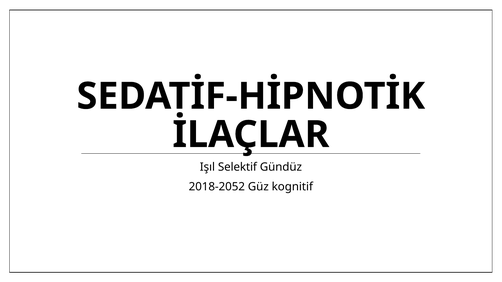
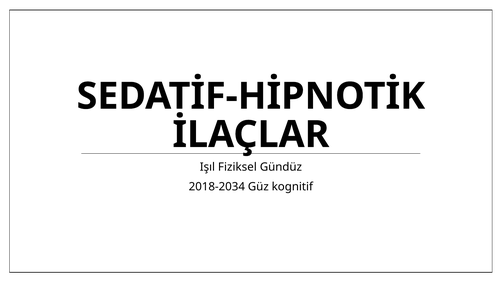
Selektif: Selektif -> Fiziksel (237, 167)
2018-2052: 2018-2052 -> 2018-2034 (217, 187)
